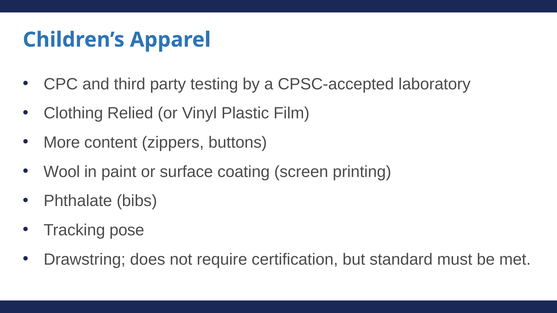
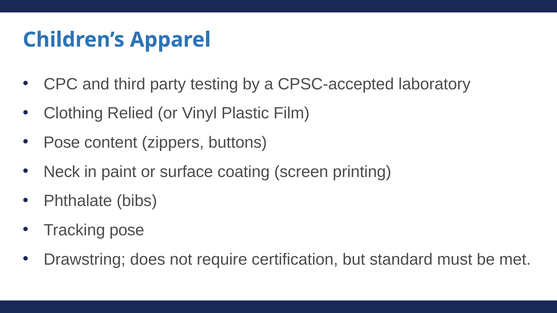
More: More -> Pose (62, 143)
Wool: Wool -> Neck (62, 172)
